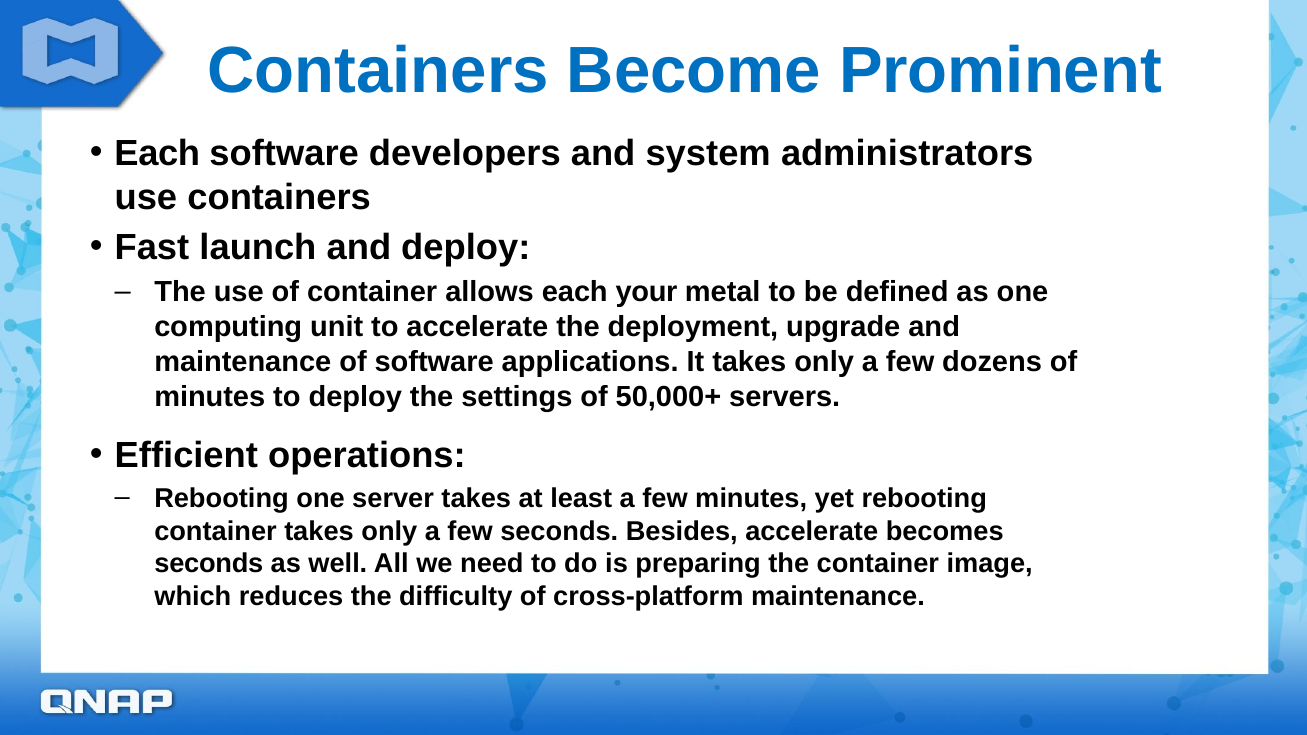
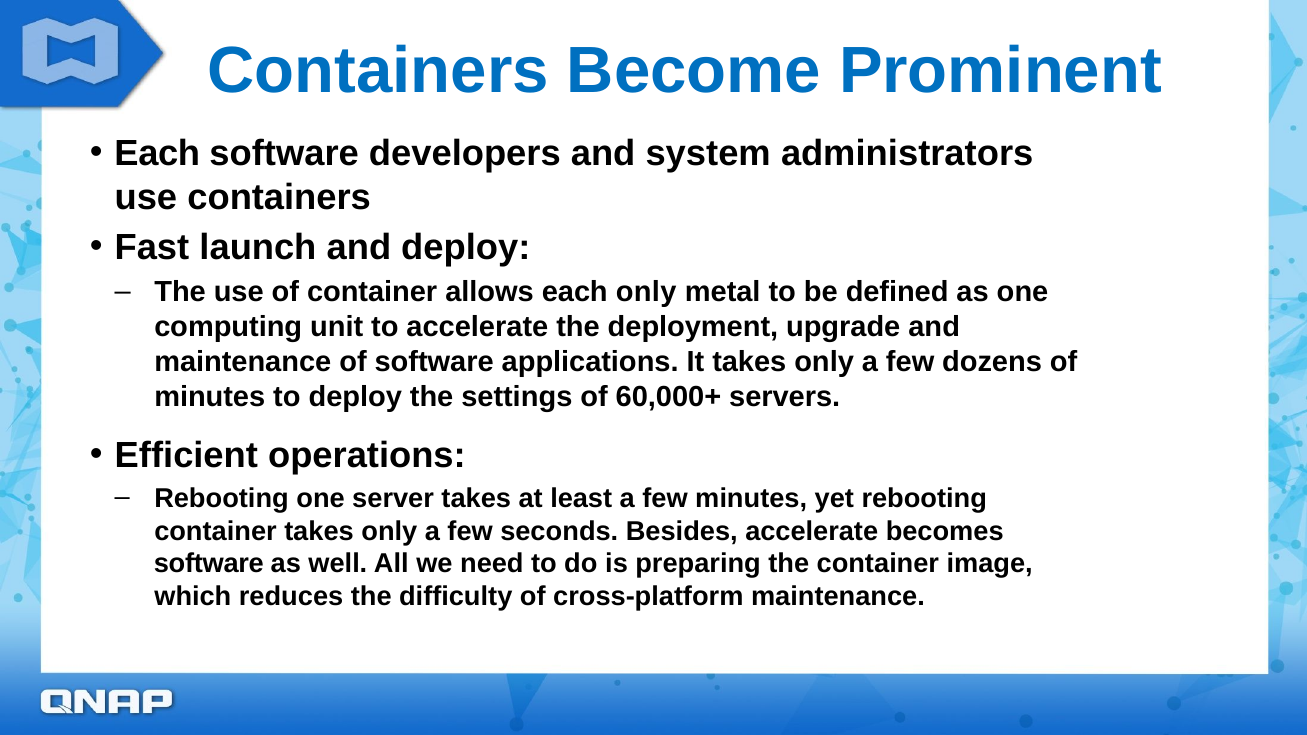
each your: your -> only (646, 292)
50,000+: 50,000+ -> 60,000+ (668, 397)
seconds: seconds -> software (209, 564)
